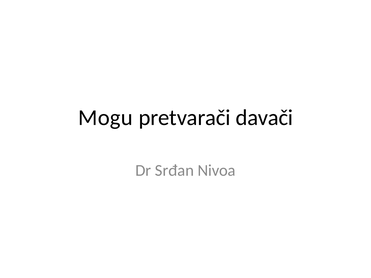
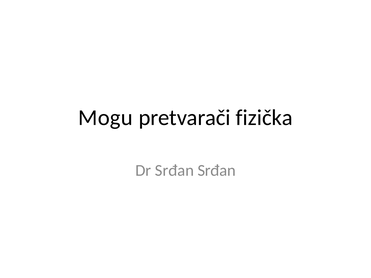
davači: davači -> fizička (264, 118)
Srđan Nivoa: Nivoa -> Srđan (217, 171)
